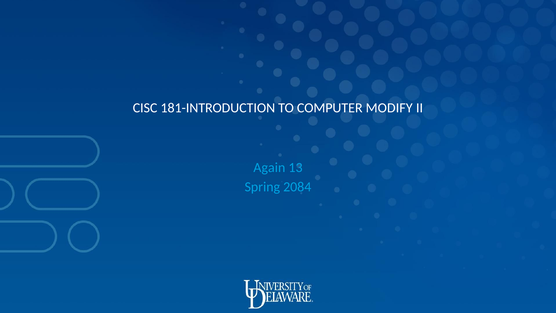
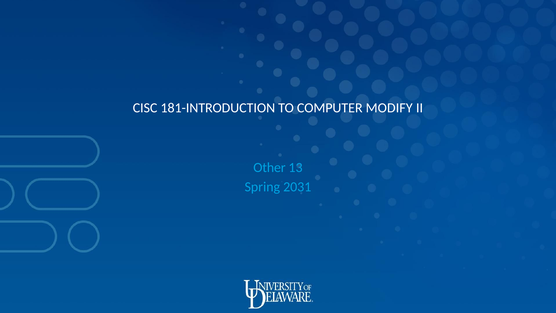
Again: Again -> Other (269, 167)
2084: 2084 -> 2031 (297, 187)
